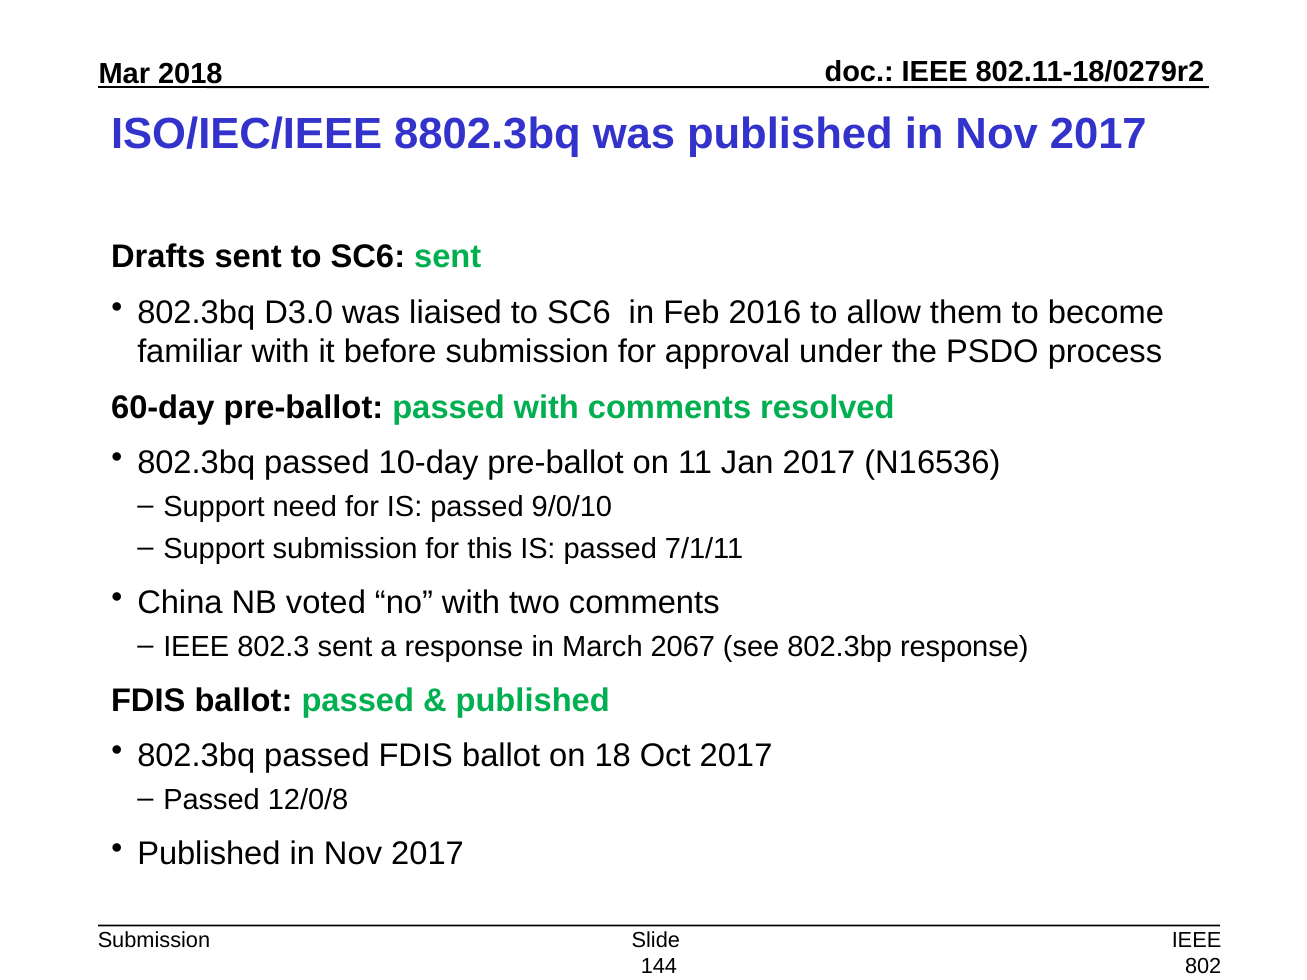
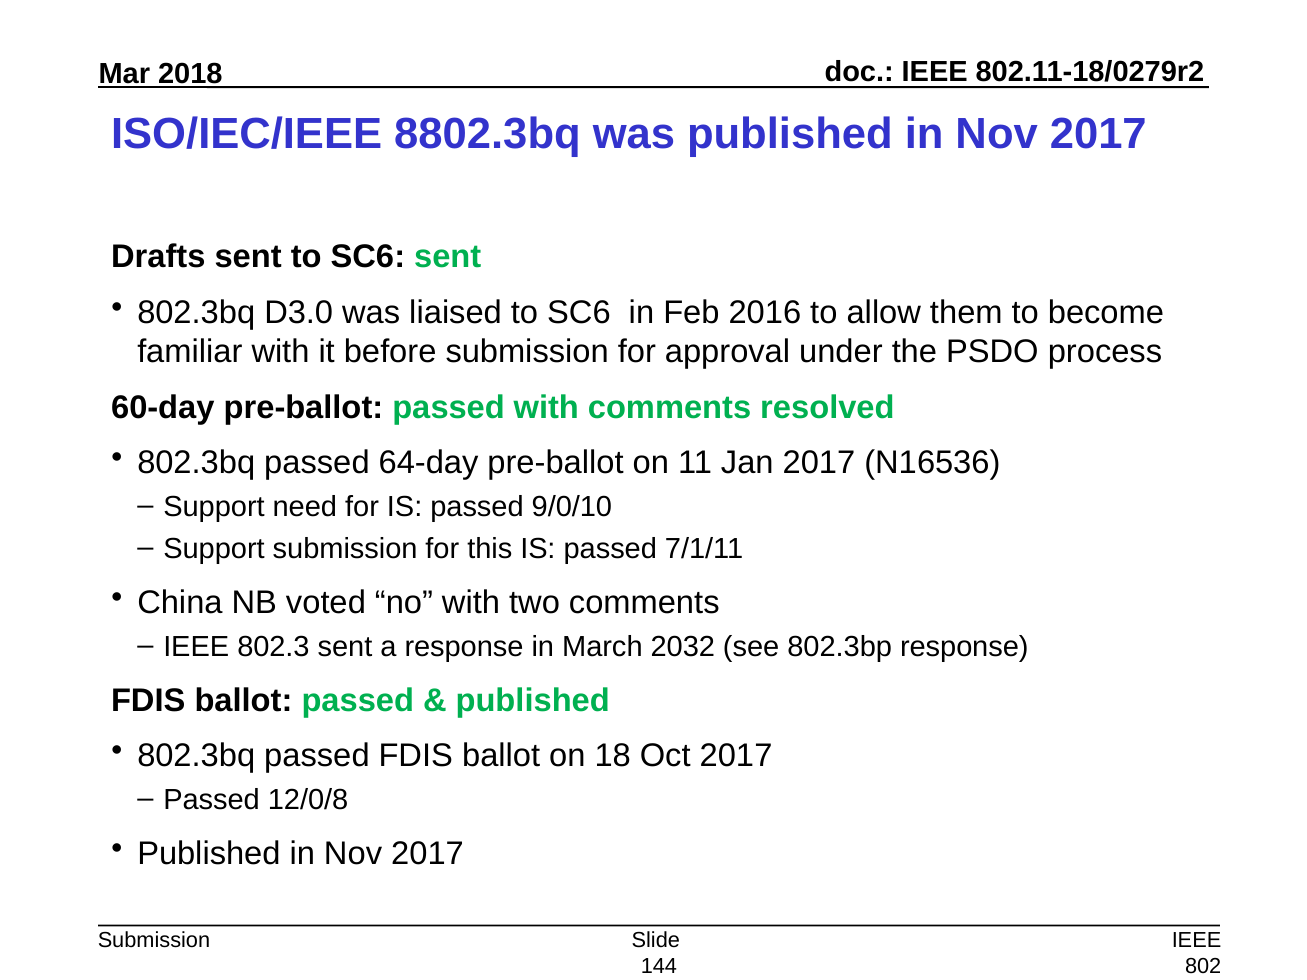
10-day: 10-day -> 64-day (429, 463)
2067: 2067 -> 2032 (683, 647)
